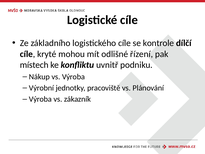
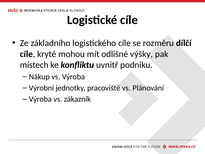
kontrole: kontrole -> rozměru (158, 43)
řízení: řízení -> výšky (142, 54)
